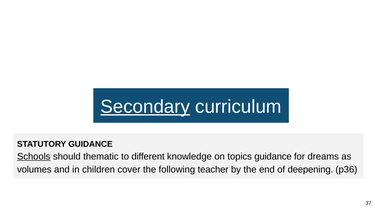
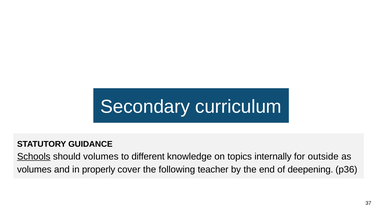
Secondary underline: present -> none (145, 107)
should thematic: thematic -> volumes (101, 156)
topics guidance: guidance -> internally (273, 156)
dreams: dreams -> outside (323, 156)
children: children -> properly (99, 169)
